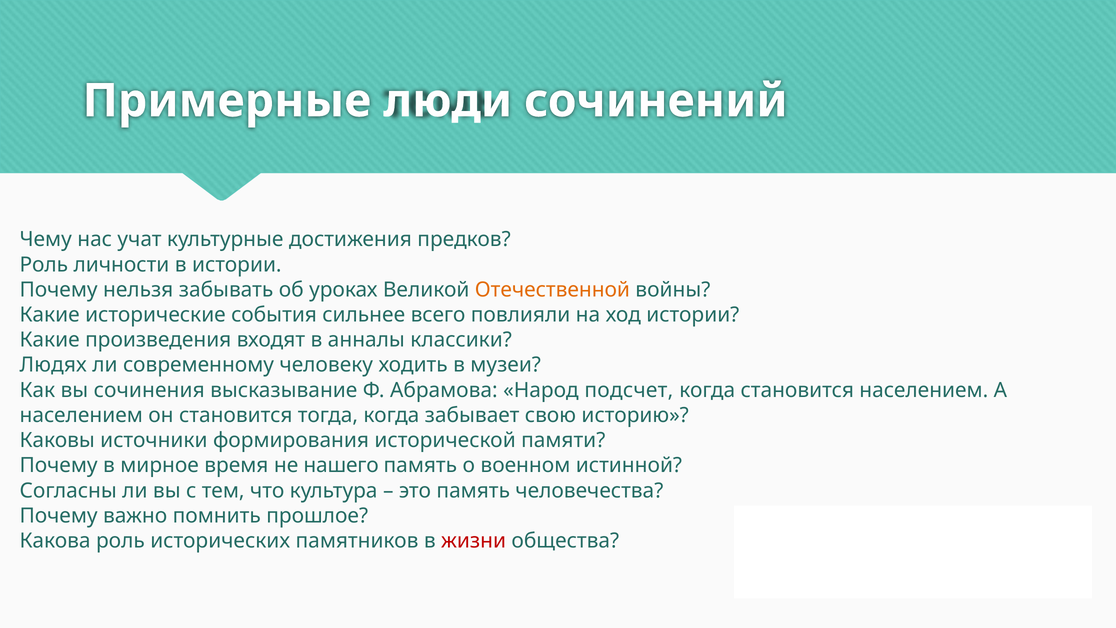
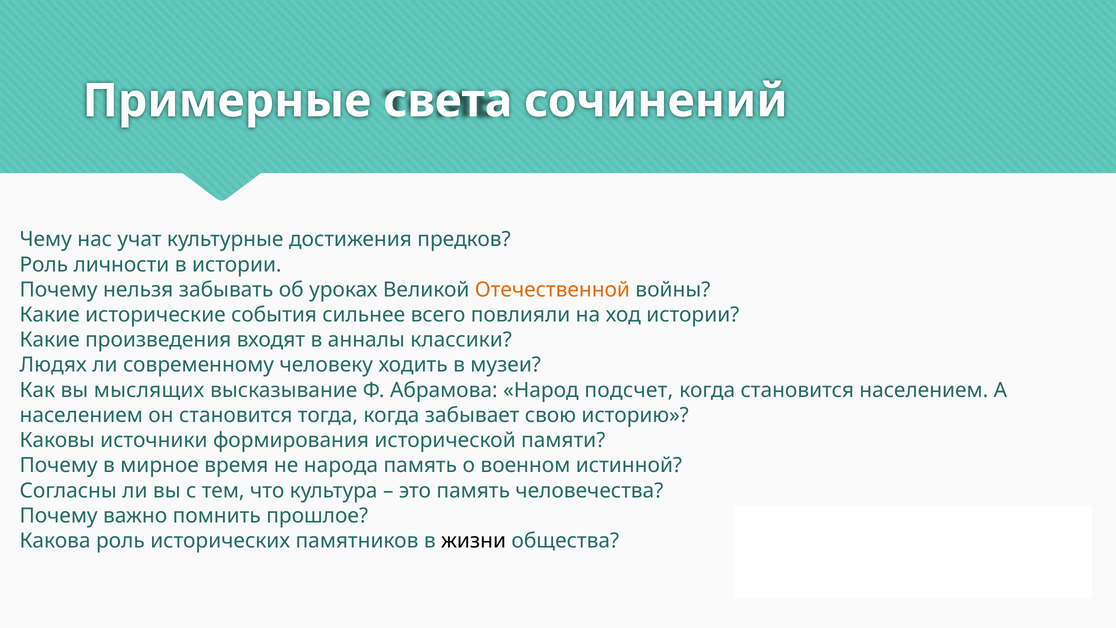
люди: люди -> света (448, 101)
сочинения: сочинения -> мыслящих (149, 390)
нашего: нашего -> народа (341, 465)
жизни colour: red -> black (474, 541)
